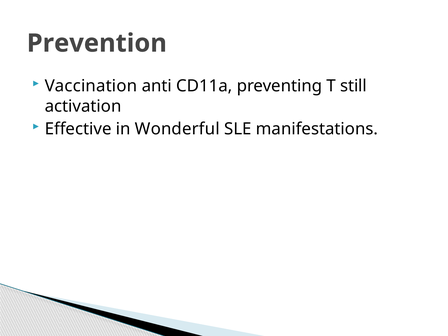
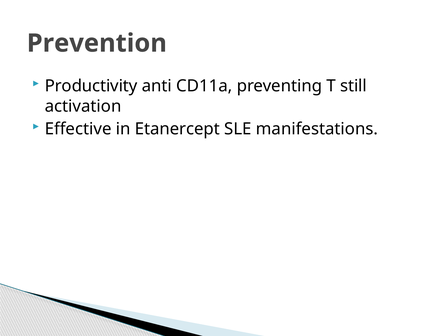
Vaccination: Vaccination -> Productivity (91, 86)
Wonderful: Wonderful -> Etanercept (177, 129)
